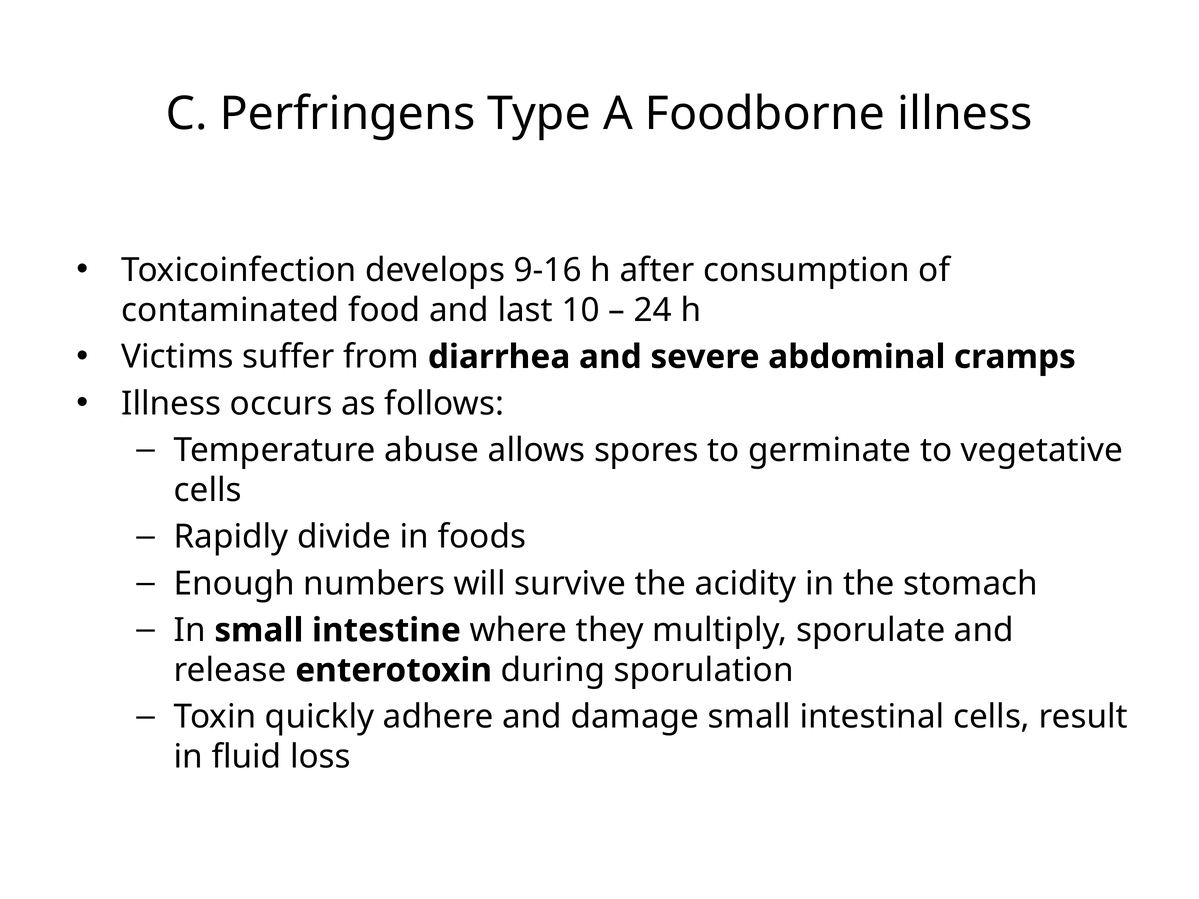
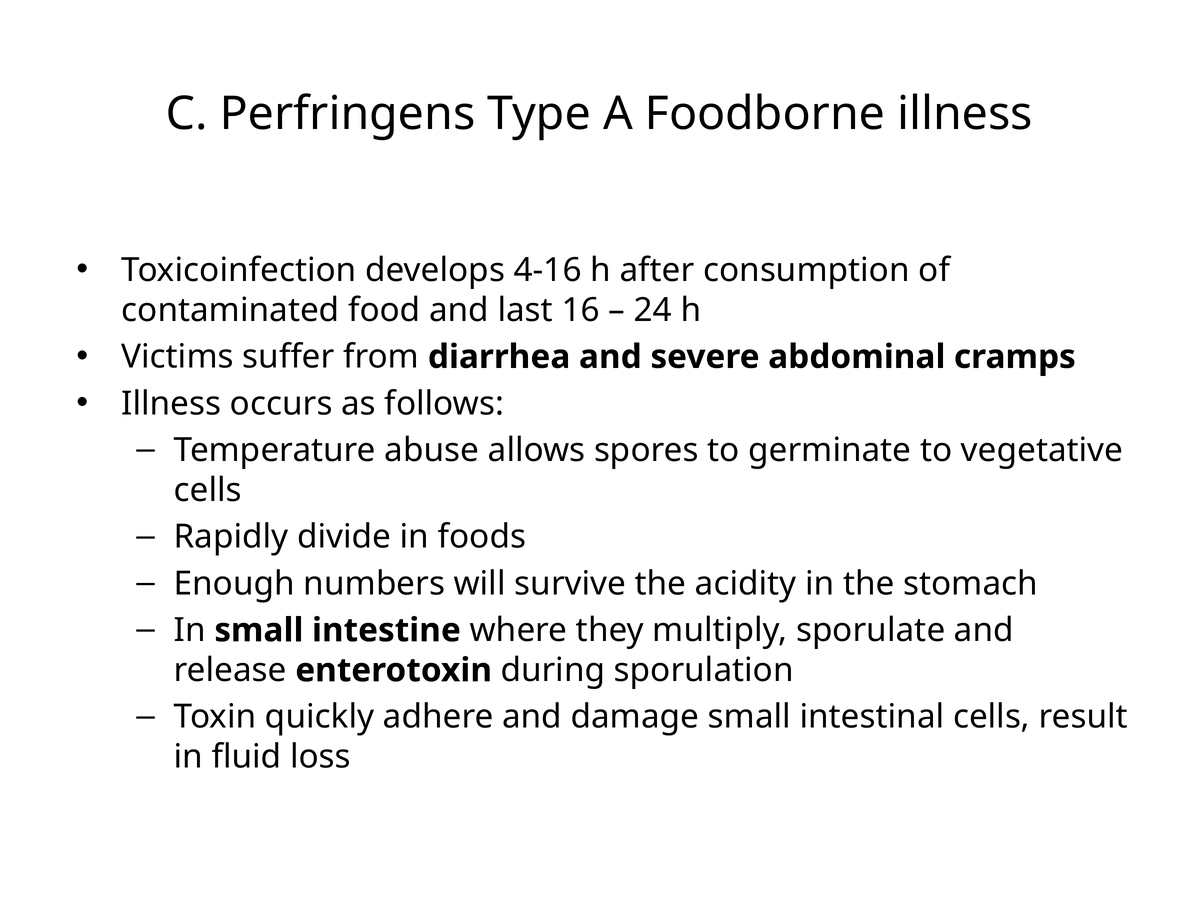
9-16: 9-16 -> 4-16 (548, 270)
10: 10 -> 16 (581, 310)
